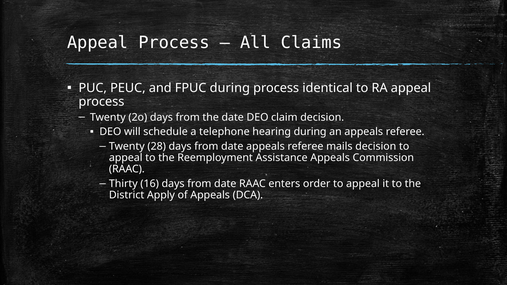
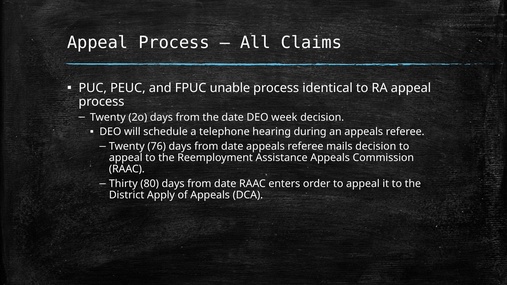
FPUC during: during -> unable (230, 88)
claim: claim -> week (284, 117)
28: 28 -> 76 (157, 147)
16: 16 -> 80 (150, 184)
